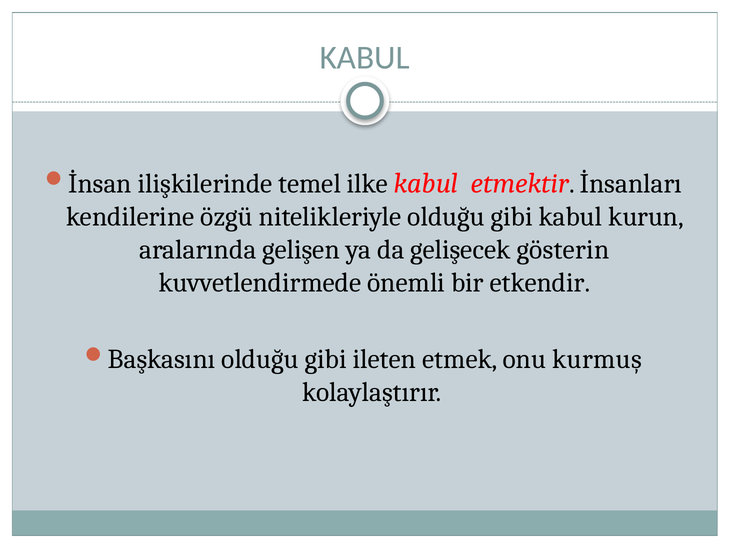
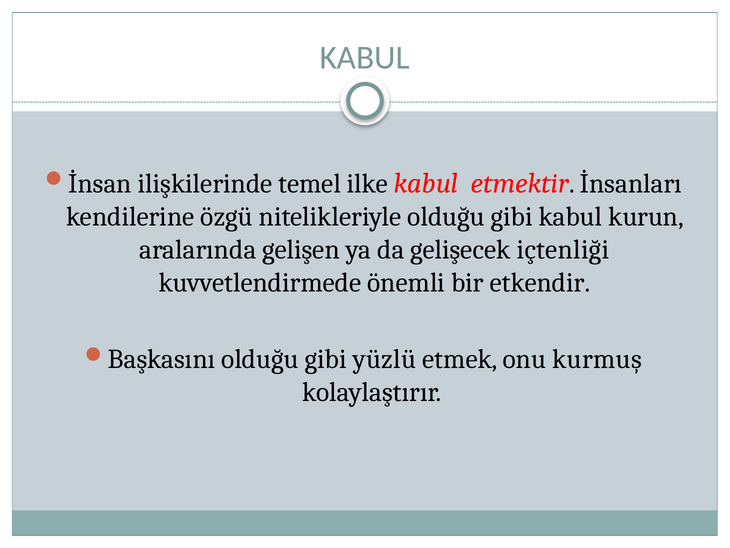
gösterin: gösterin -> içtenliği (563, 249)
ileten: ileten -> yüzlü (384, 359)
